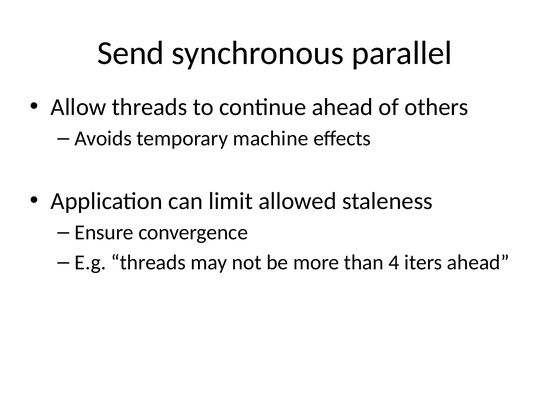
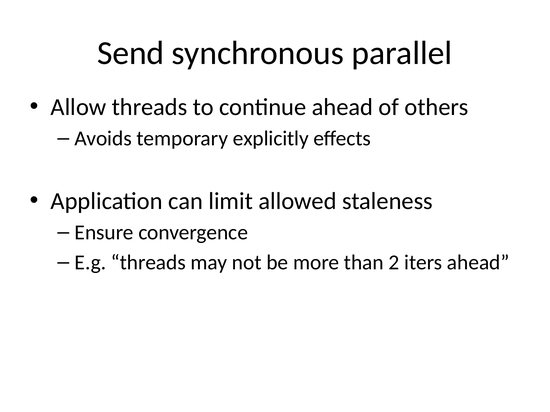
machine: machine -> explicitly (271, 139)
4: 4 -> 2 (394, 263)
